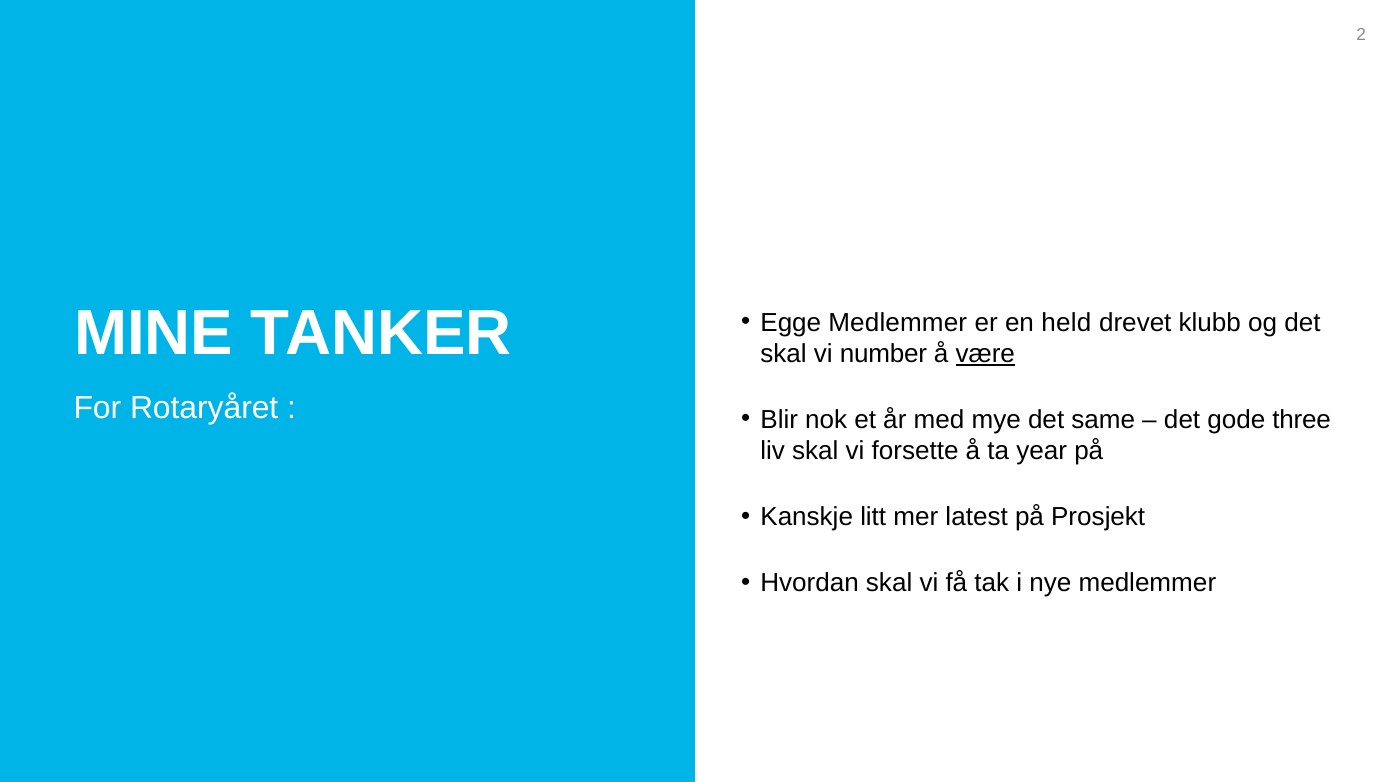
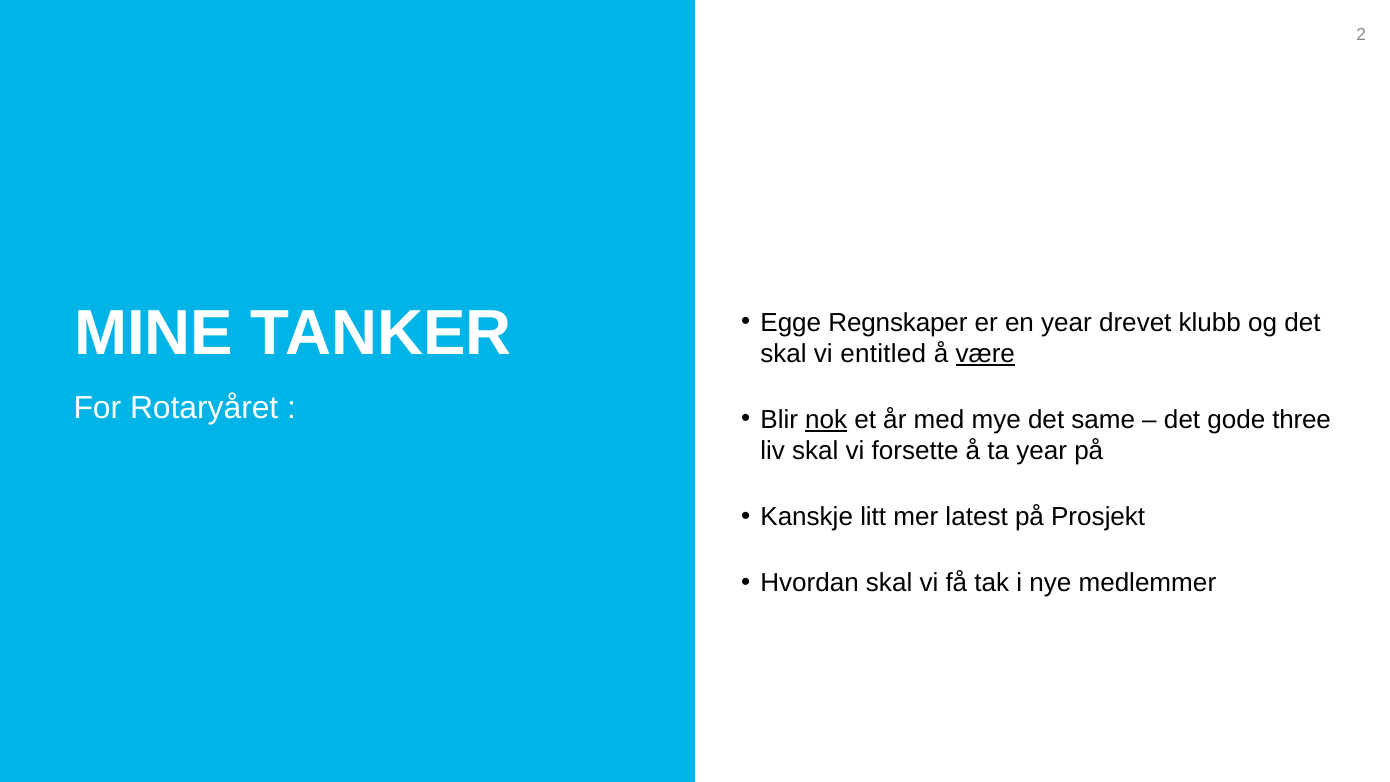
Egge Medlemmer: Medlemmer -> Regnskaper (898, 322)
en held: held -> year (1066, 322)
number: number -> entitled (883, 354)
nok underline: none -> present (826, 420)
